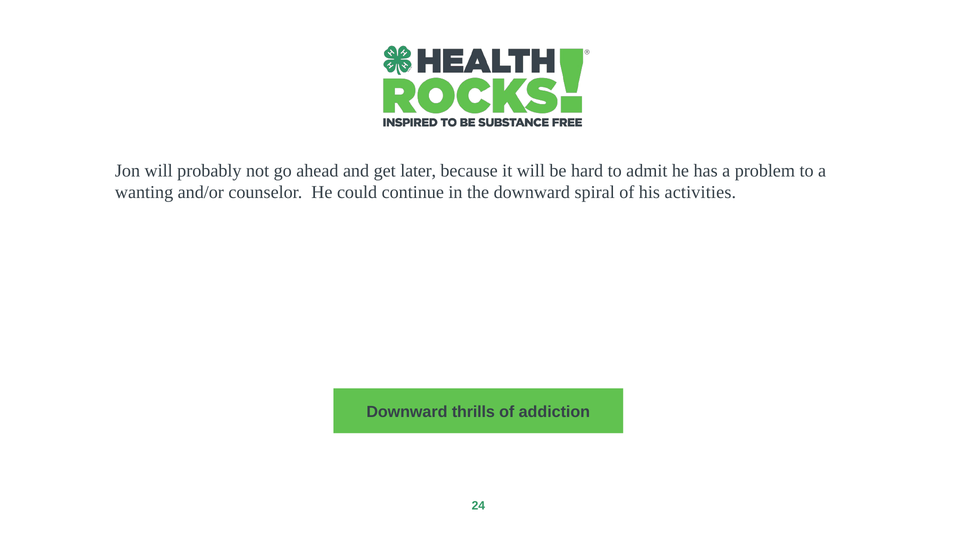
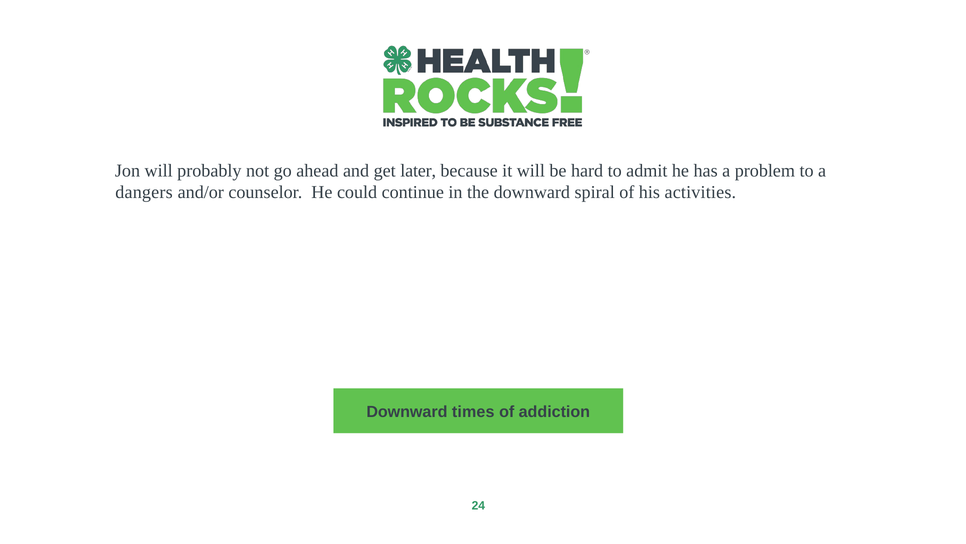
wanting: wanting -> dangers (144, 192)
thrills: thrills -> times (473, 411)
